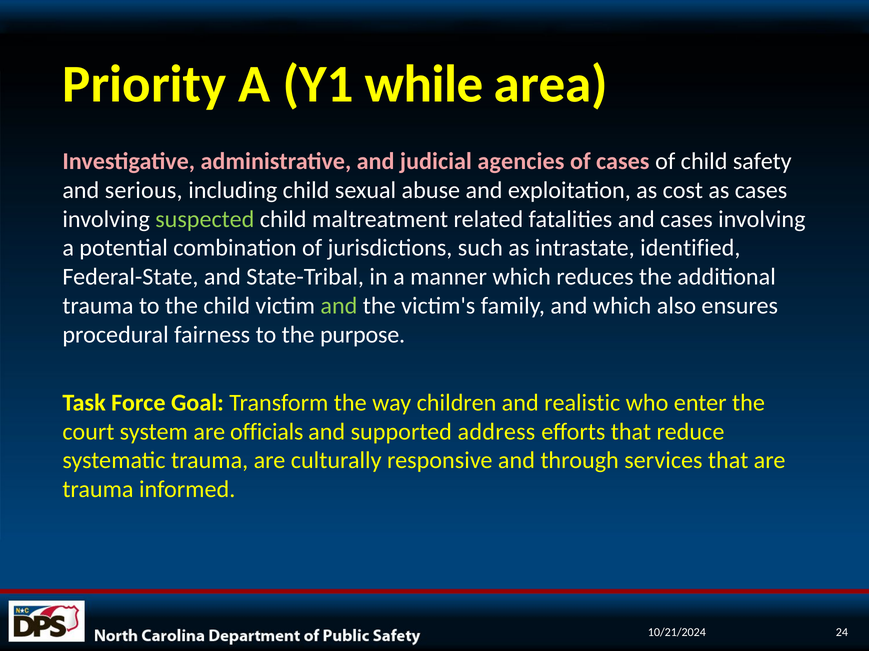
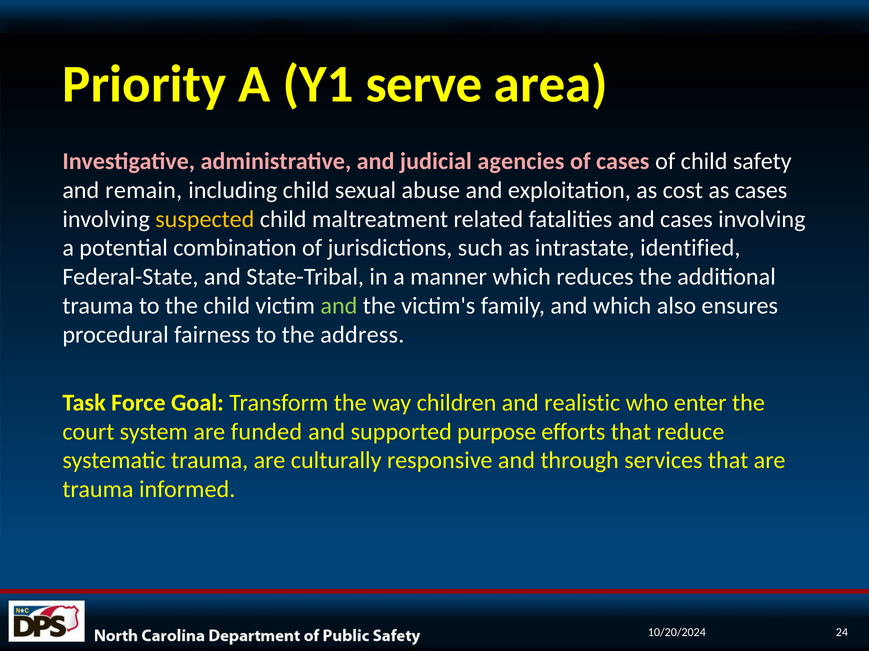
while: while -> serve (424, 84)
serious: serious -> remain (144, 190)
suspected colour: light green -> yellow (205, 219)
purpose: purpose -> address (362, 335)
officials: officials -> funded (267, 432)
address: address -> purpose (497, 432)
10/21/2024: 10/21/2024 -> 10/20/2024 (677, 633)
